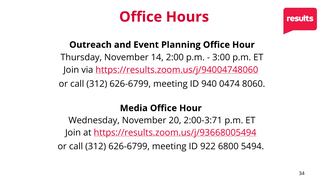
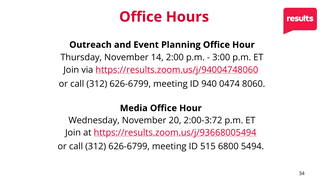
2:00-3:71: 2:00-3:71 -> 2:00-3:72 (203, 121)
922: 922 -> 515 (208, 147)
